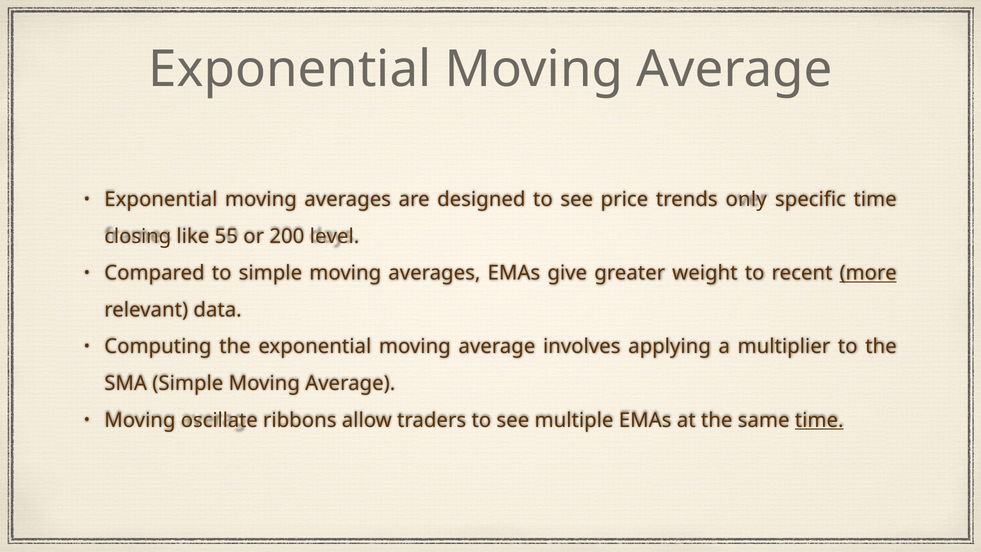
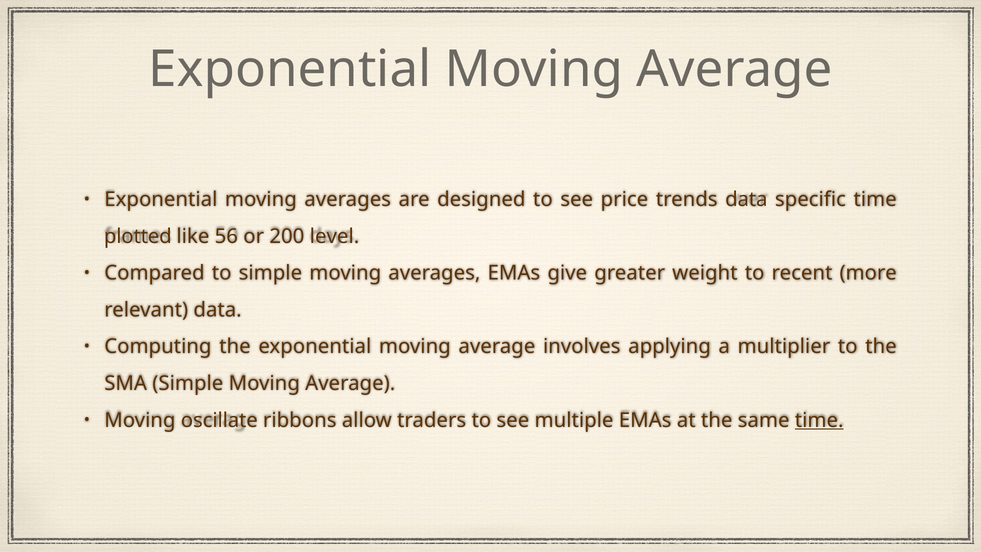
trends only: only -> data (746, 200)
closing: closing -> plotted (138, 236)
55: 55 -> 56 (226, 236)
more underline: present -> none (868, 273)
